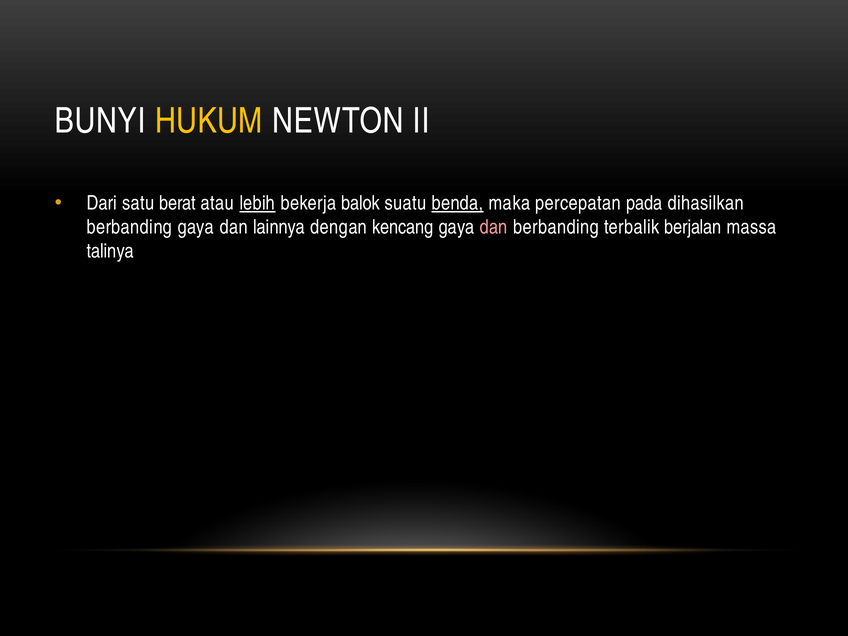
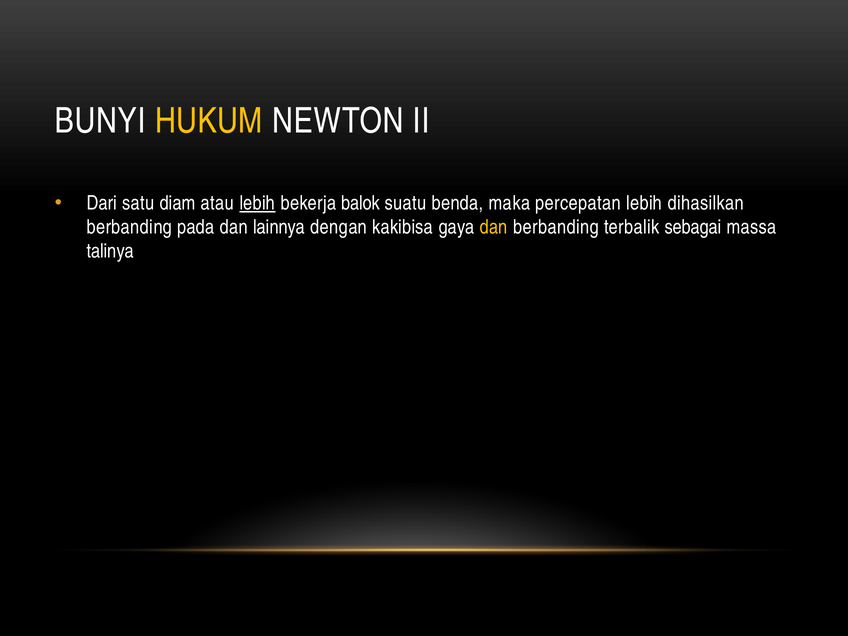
berat: berat -> diam (178, 203)
benda underline: present -> none (458, 203)
percepatan pada: pada -> lebih (644, 203)
berbanding gaya: gaya -> pada (196, 227)
kencang: kencang -> kakibisa (403, 227)
dan colour: pink -> yellow (494, 227)
berjalan: berjalan -> sebagai (693, 227)
